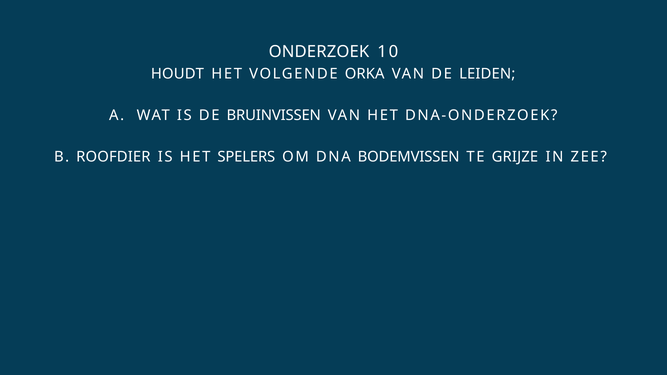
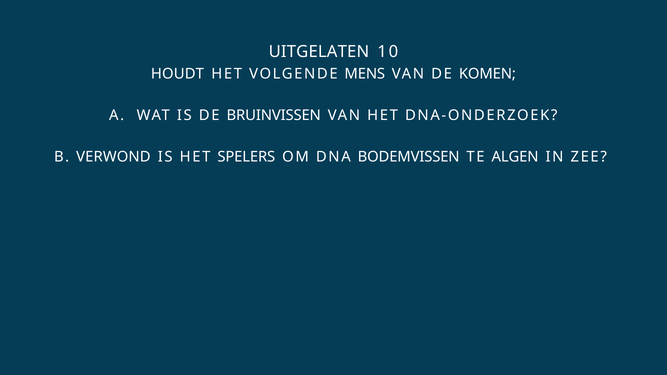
ONDERZOEK: ONDERZOEK -> UITGELATEN (319, 52)
ORKA: ORKA -> MENS (365, 74)
LEIDEN: LEIDEN -> KOMEN (487, 74)
ROOFDIER: ROOFDIER -> VERWOND (113, 157)
GRIJZE: GRIJZE -> ALGEN (515, 157)
